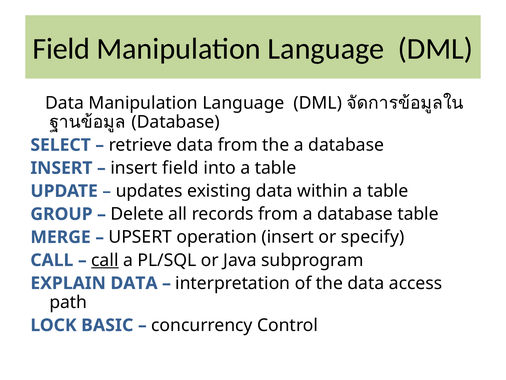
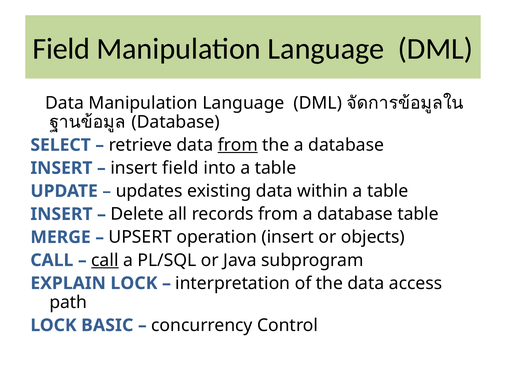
from underline: none -> present (238, 145)
GROUP: GROUP -> INSERT (61, 214)
specify: specify -> objects (373, 237)
EXPLAIN DATA: DATA -> LOCK (134, 283)
